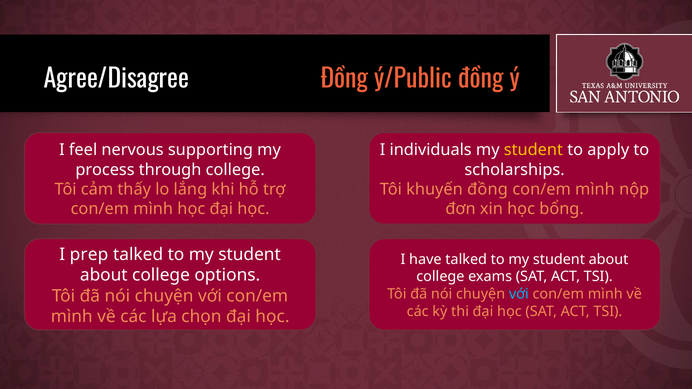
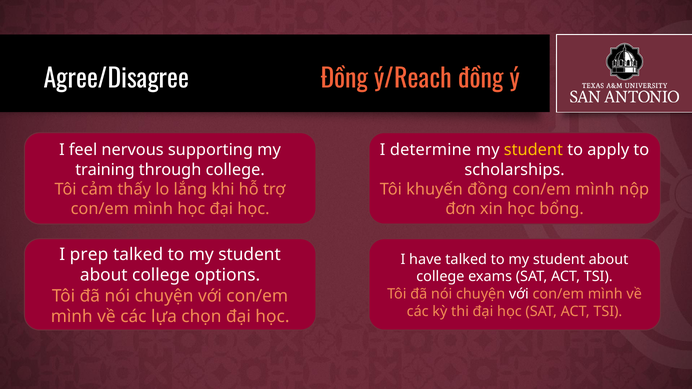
ý/Public: ý/Public -> ý/Reach (413, 79)
individuals: individuals -> determine (431, 150)
process: process -> training (105, 170)
với colour: light blue -> white (519, 294)
